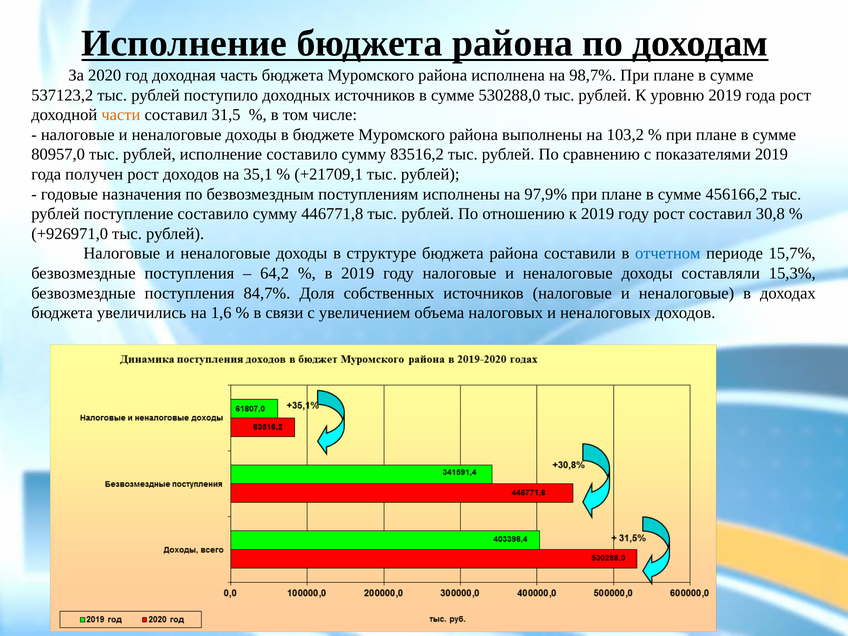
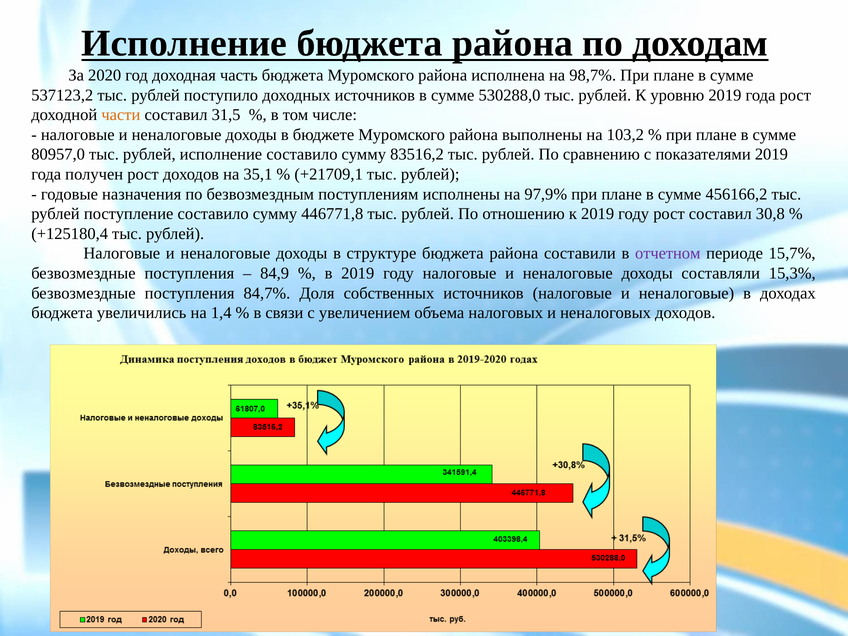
+926971,0: +926971,0 -> +125180,4 (70, 234)
отчетном colour: blue -> purple (668, 253)
64,2: 64,2 -> 84,9 (275, 273)
1,6: 1,6 -> 1,4 (221, 313)
